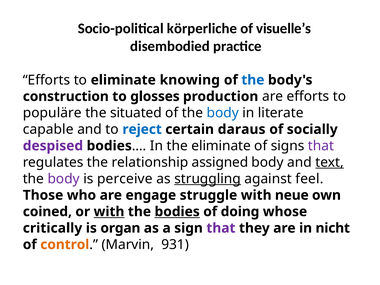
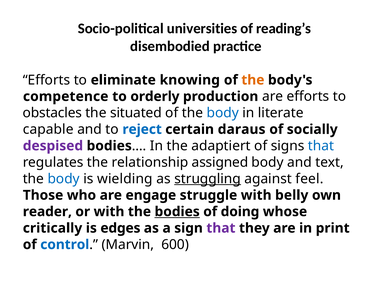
körperliche: körperliche -> universities (202, 28)
visuelle’s: visuelle’s -> reading’s (284, 28)
the colour: blue -> orange (253, 80)
construction: construction -> competence (66, 96)
glosses: glosses -> orderly (155, 96)
populäre: populäre -> obstacles (52, 113)
the eliminate: eliminate -> adaptiert (221, 146)
that colour: purple -> blue (321, 146)
text underline: present -> none (330, 162)
body colour: purple -> blue (64, 179)
perceive: perceive -> wielding (125, 179)
neue: neue -> belly (292, 195)
coined: coined -> reader (47, 212)
with underline: present -> none (109, 212)
organ: organ -> edges (120, 228)
nicht: nicht -> print (333, 228)
control colour: orange -> blue (65, 245)
931: 931 -> 600 (175, 245)
